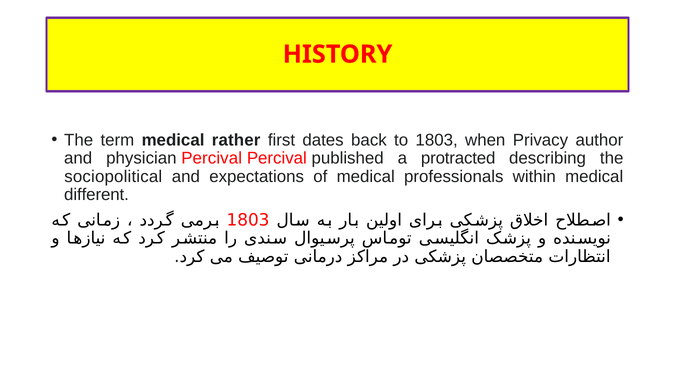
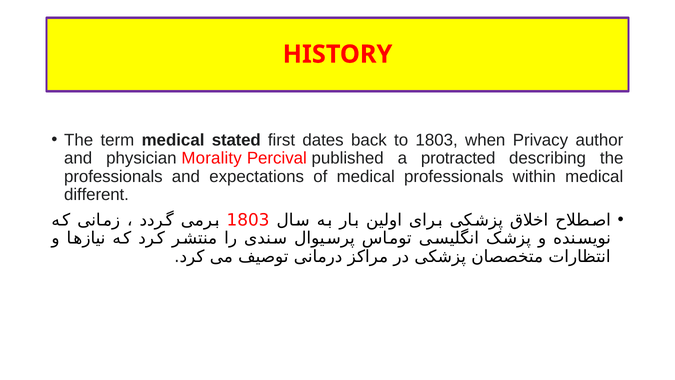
rather: rather -> stated (236, 140)
physician Percival: Percival -> Morality (212, 158)
sociopolitical: sociopolitical -> professionals (113, 176)
